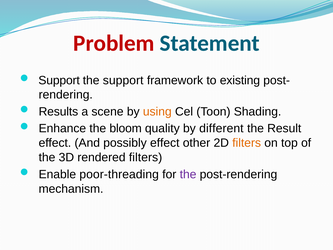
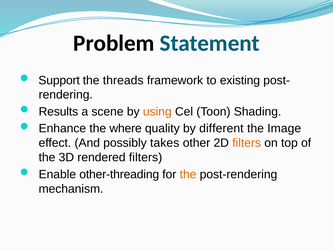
Problem colour: red -> black (114, 43)
the support: support -> threads (123, 80)
bloom: bloom -> where (126, 128)
Result: Result -> Image (284, 128)
possibly effect: effect -> takes (165, 143)
poor-threading: poor-threading -> other-threading (119, 174)
the colour: purple -> orange (188, 174)
